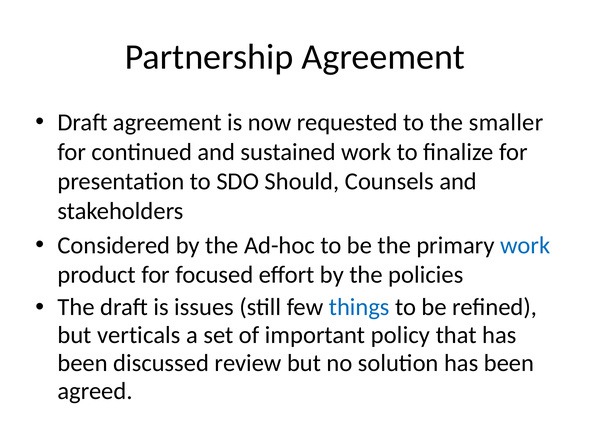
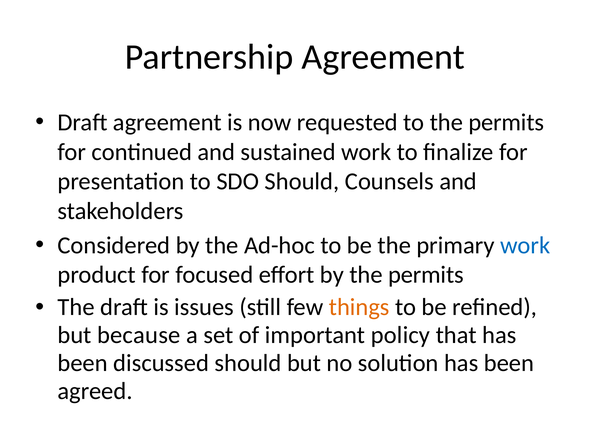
to the smaller: smaller -> permits (506, 123)
by the policies: policies -> permits (426, 275)
things colour: blue -> orange (359, 307)
verticals: verticals -> because (139, 335)
discussed review: review -> should (248, 363)
